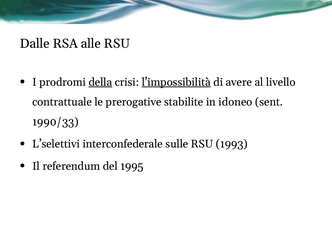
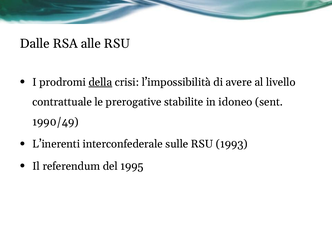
l’impossibilità underline: present -> none (176, 82)
1990/33: 1990/33 -> 1990/49 (55, 122)
L’selettivi: L’selettivi -> L’inerenti (56, 144)
